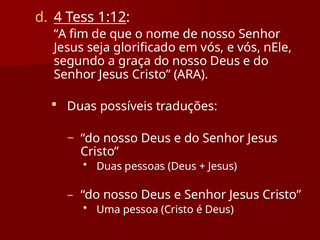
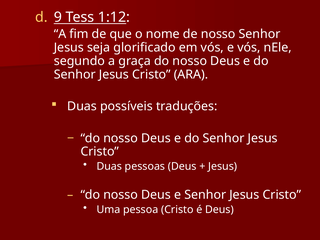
4: 4 -> 9 (58, 17)
